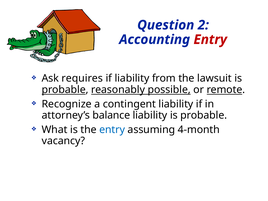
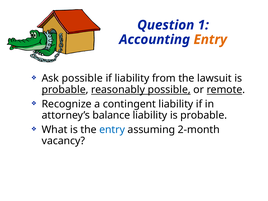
2: 2 -> 1 (203, 25)
Entry colour: red -> orange (210, 40)
Ask requires: requires -> possible (82, 78)
4-month: 4-month -> 2-month (199, 130)
